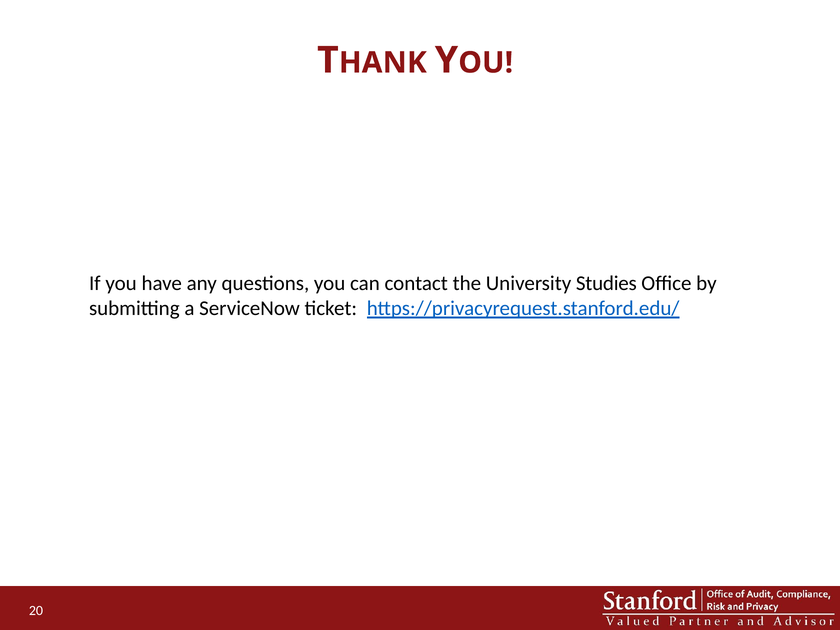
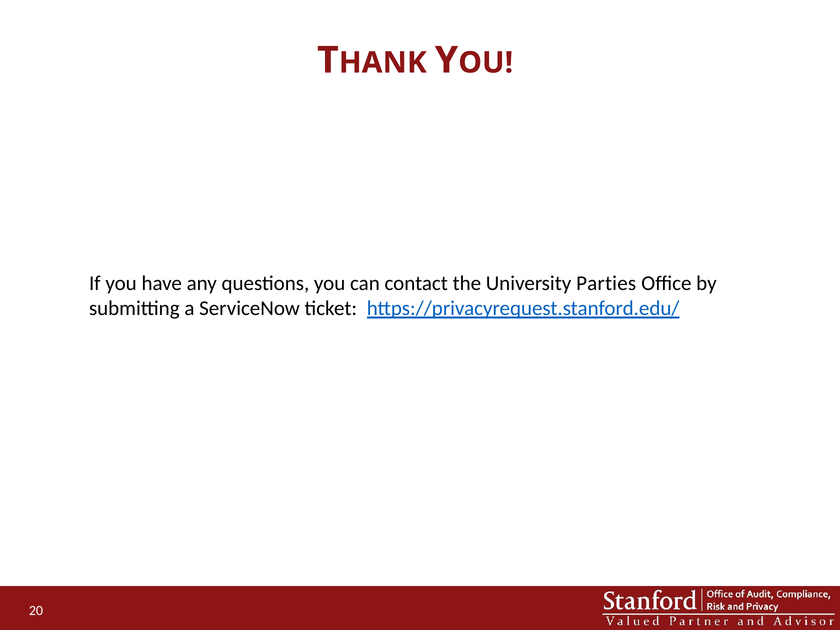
Studies: Studies -> Parties (606, 283)
